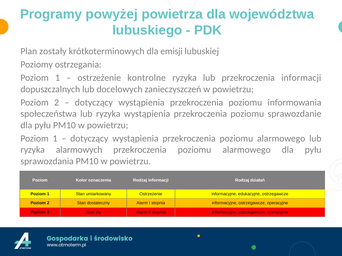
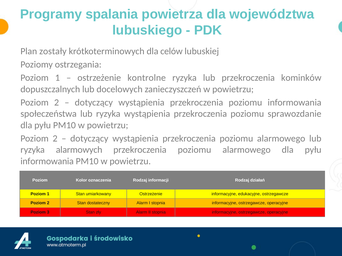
powyżej: powyżej -> spalania (112, 14)
emisji: emisji -> celów (171, 51)
przekroczenia informacji: informacji -> kominków (301, 78)
1: 1 -> 2 (55, 139)
sprawozdania: sprawozdania -> informowania (47, 162)
